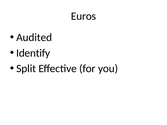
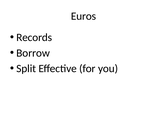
Audited: Audited -> Records (34, 38)
Identify: Identify -> Borrow (33, 53)
